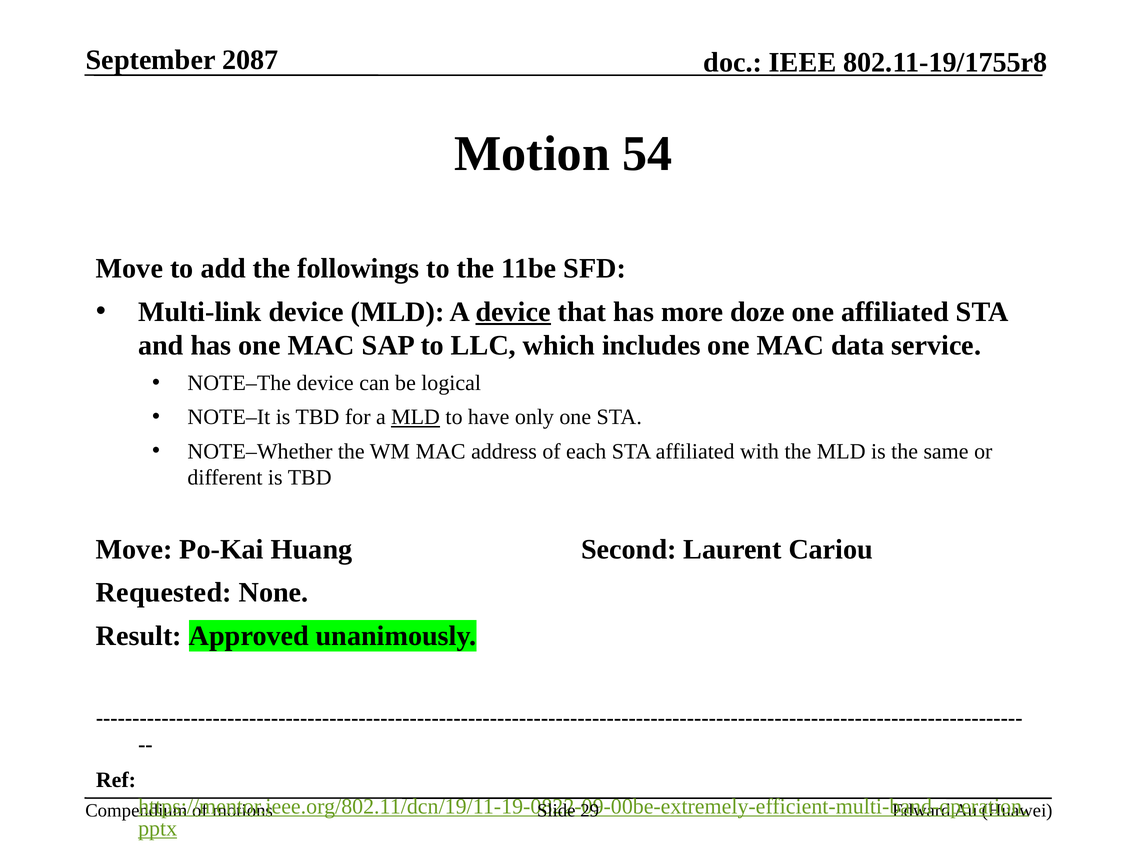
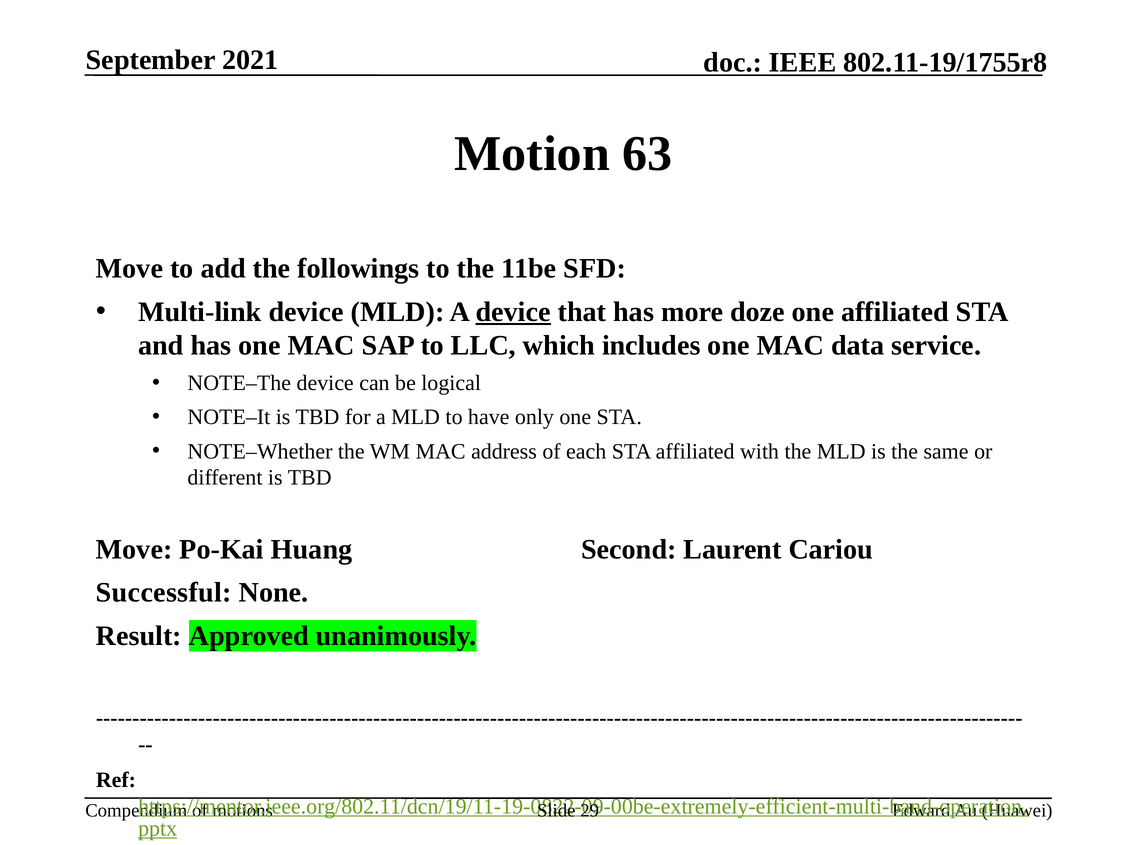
2087: 2087 -> 2021 (250, 60)
54: 54 -> 63 (647, 154)
MLD underline: present -> none (416, 417)
Requested: Requested -> Successful (164, 593)
